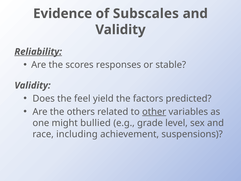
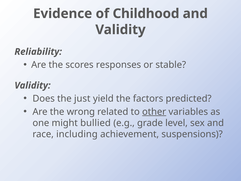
Subscales: Subscales -> Childhood (146, 14)
Reliability underline: present -> none (38, 52)
feel: feel -> just (82, 98)
others: others -> wrong (81, 112)
